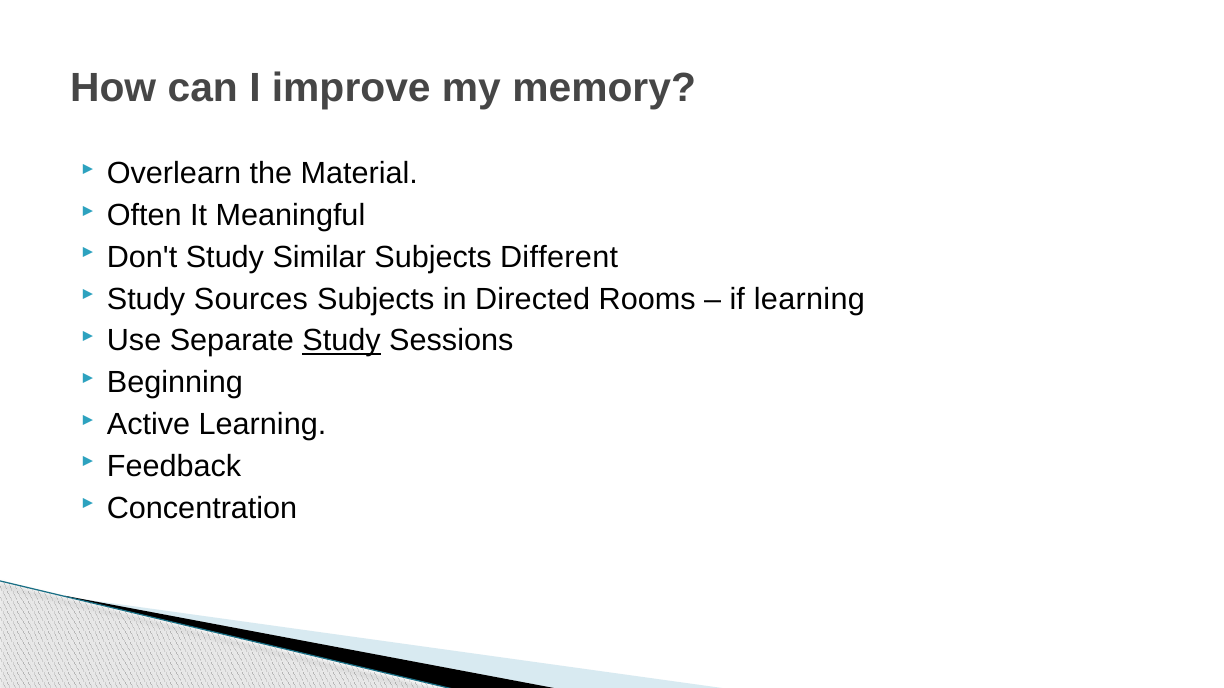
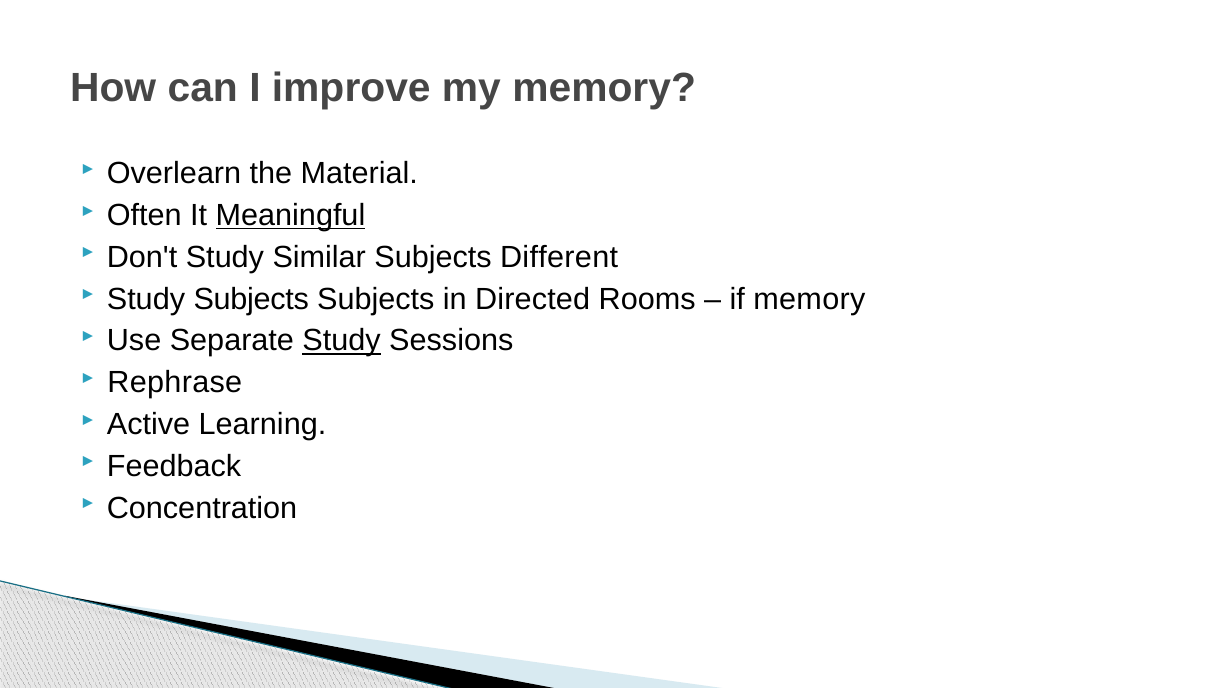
Meaningful underline: none -> present (290, 216)
Study Sources: Sources -> Subjects (251, 299)
if learning: learning -> memory (809, 299)
Beginning: Beginning -> Rephrase (175, 383)
